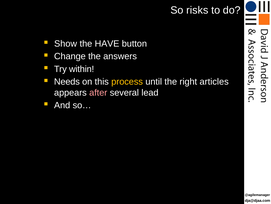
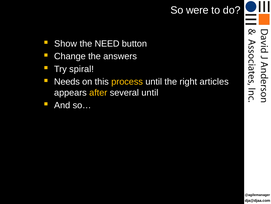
risks: risks -> were (197, 10)
HAVE: HAVE -> NEED (107, 44)
within: within -> spiral (82, 69)
after colour: pink -> yellow (98, 92)
several lead: lead -> until (150, 92)
